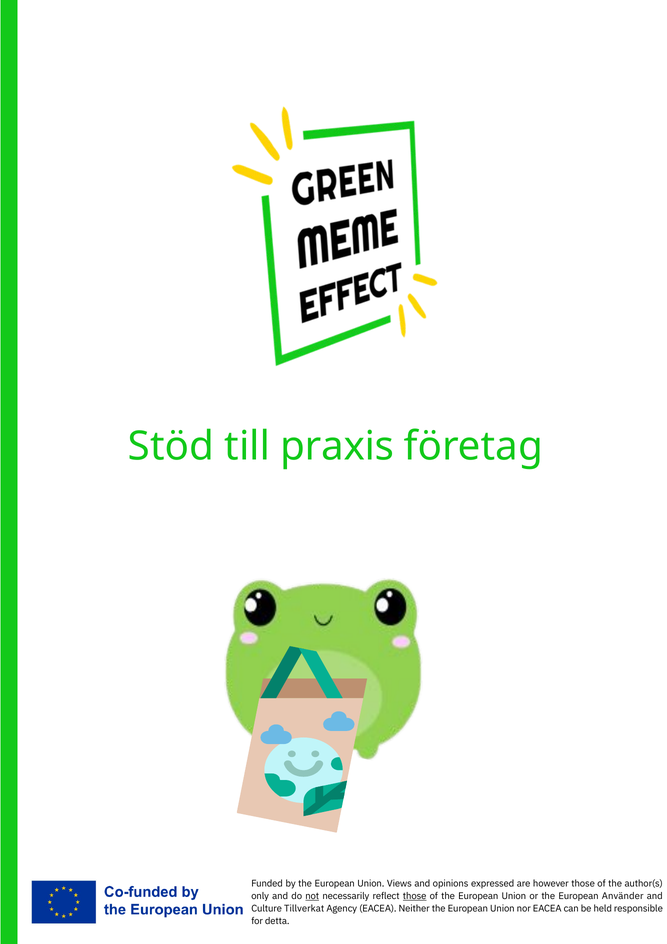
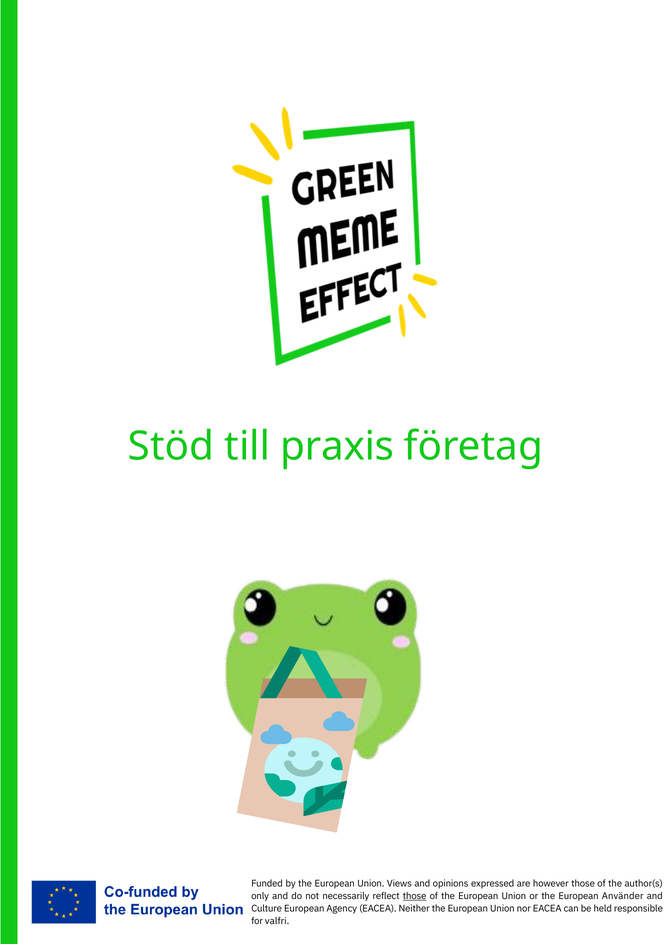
not underline: present -> none (312, 896)
Culture Tillverkat: Tillverkat -> European (304, 909)
detta: detta -> valfri (277, 921)
